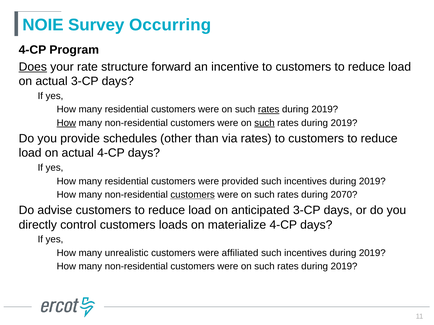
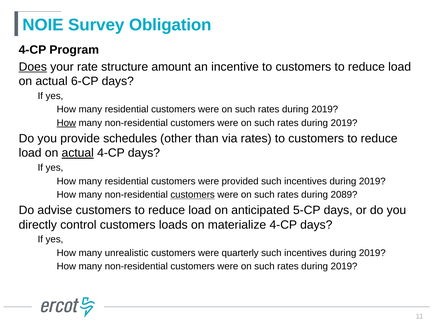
Occurring: Occurring -> Obligation (170, 25)
forward: forward -> amount (171, 67)
actual 3-CP: 3-CP -> 6-CP (85, 81)
rates underline: present -> none (269, 110)
such underline: present -> none (264, 123)
actual underline: none -> present (78, 153)
2070: 2070 -> 2089 (344, 195)
anticipated 3-CP: 3-CP -> 5-CP (307, 211)
affiliated: affiliated -> quarterly (240, 253)
